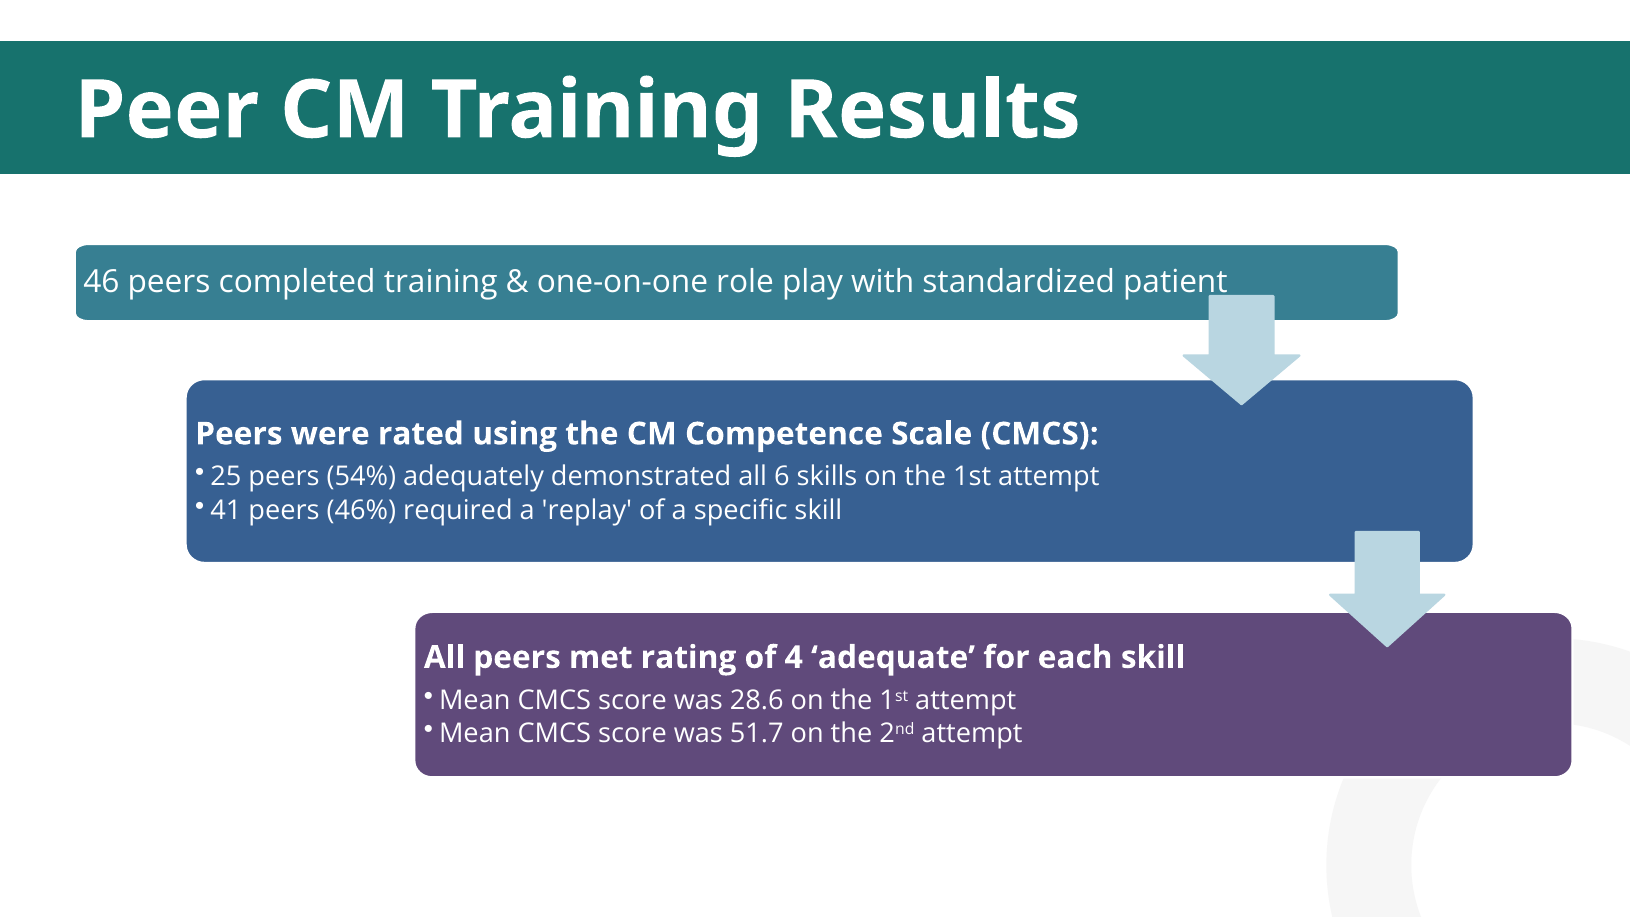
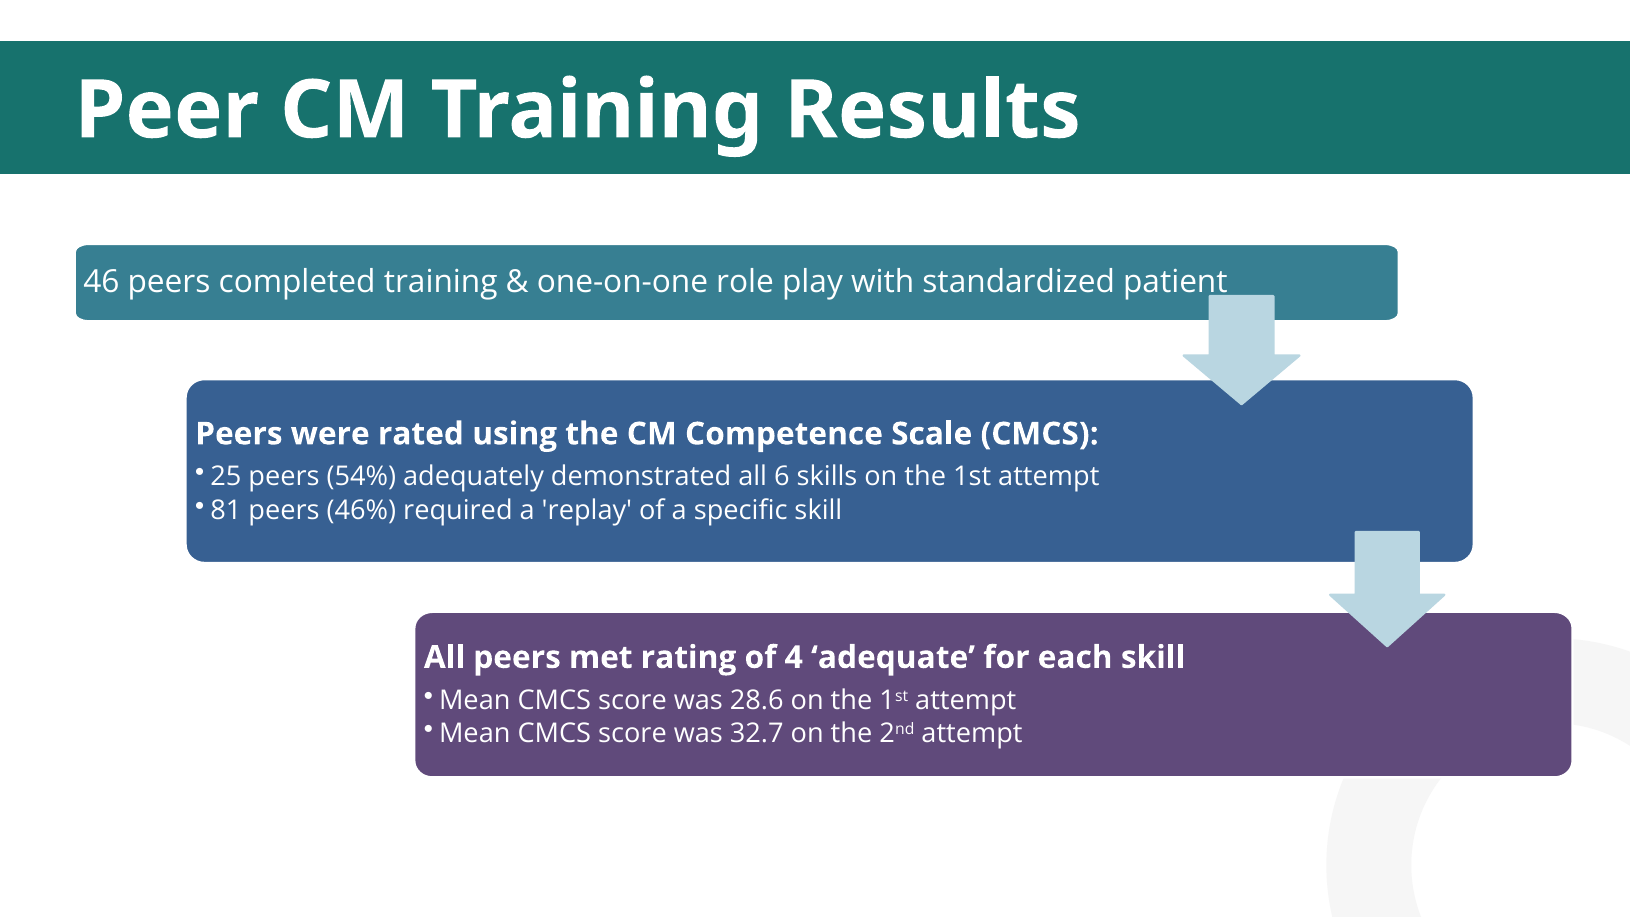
41: 41 -> 81 (226, 510)
51.7: 51.7 -> 32.7 (757, 734)
